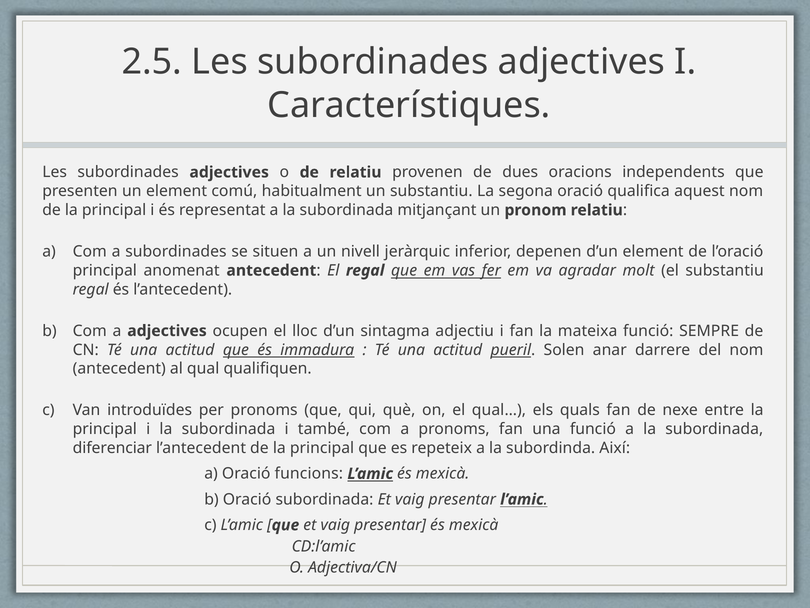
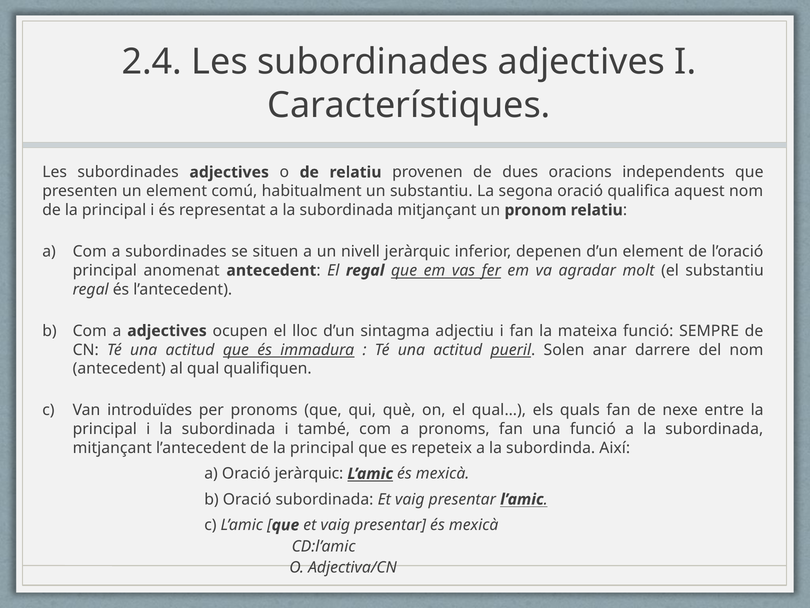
2.5: 2.5 -> 2.4 (152, 62)
diferenciar: diferenciar -> mitjançant (112, 448)
Oració funcions: funcions -> jeràrquic (309, 473)
